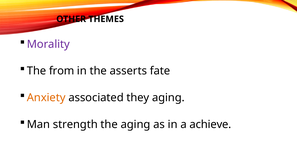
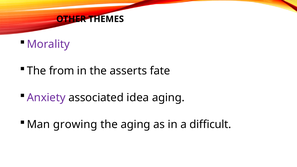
Anxiety colour: orange -> purple (46, 98)
they: they -> idea (138, 98)
strength: strength -> growing (75, 124)
achieve: achieve -> difficult (210, 124)
